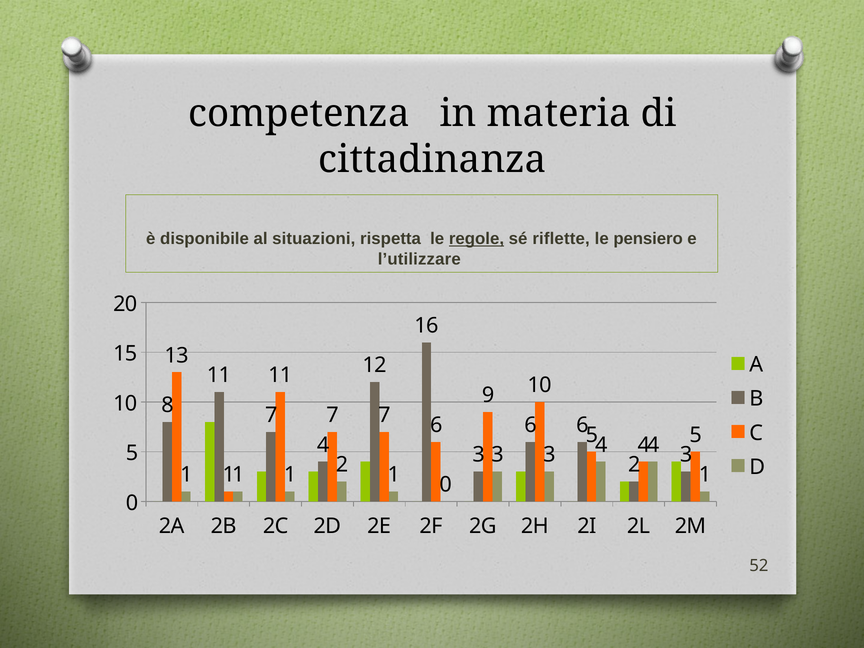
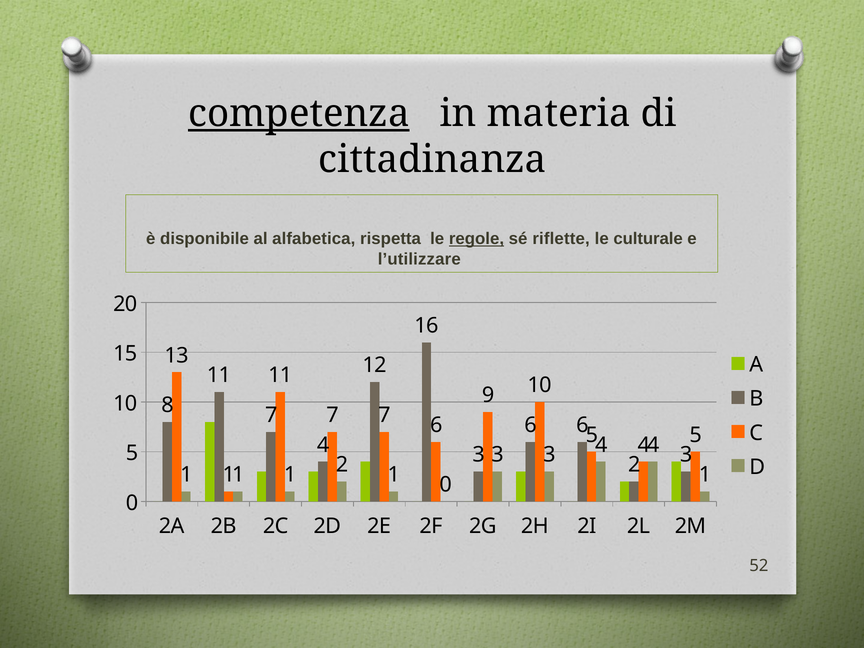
competenza underline: none -> present (299, 114)
situazioni: situazioni -> alfabetica (314, 239)
pensiero: pensiero -> culturale (648, 239)
